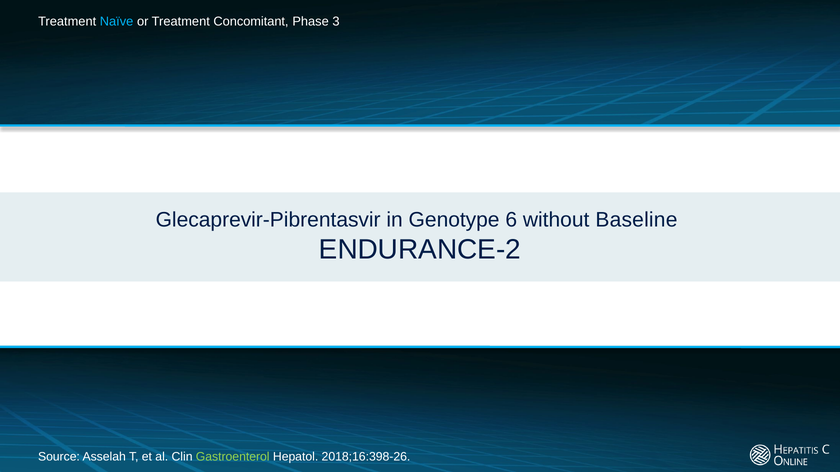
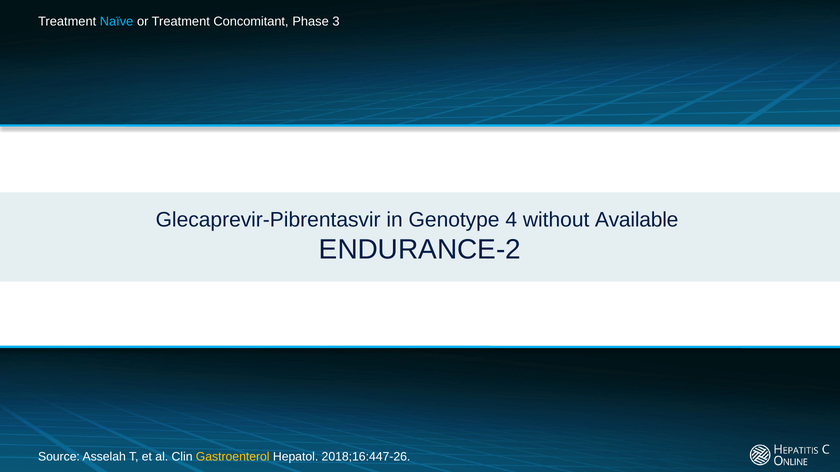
6: 6 -> 4 (511, 220)
Baseline: Baseline -> Available (637, 220)
Gastroenterol colour: light green -> yellow (233, 457)
2018;16:398-26: 2018;16:398-26 -> 2018;16:447-26 (366, 457)
